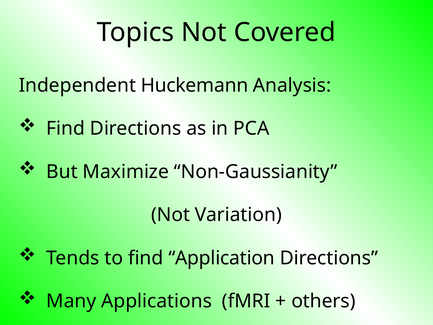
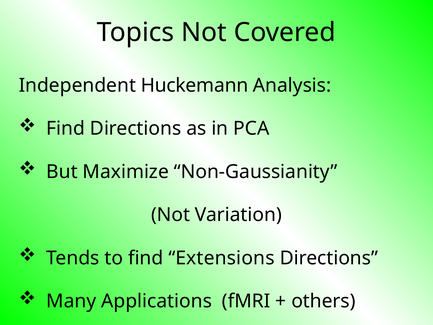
Application: Application -> Extensions (221, 258)
